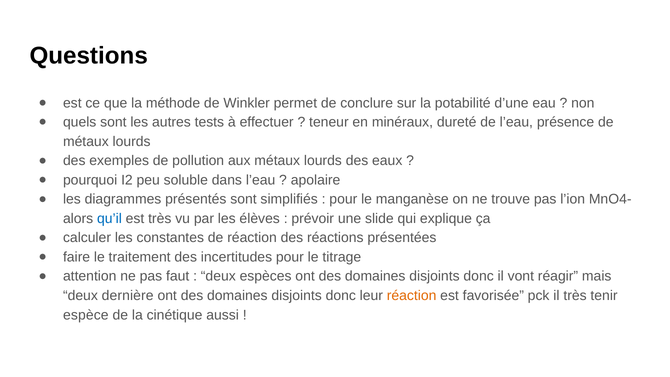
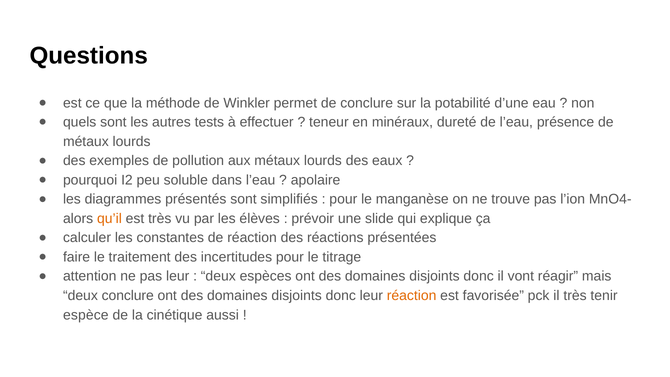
qu’il colour: blue -> orange (109, 219)
pas faut: faut -> leur (178, 276)
deux dernière: dernière -> conclure (128, 296)
